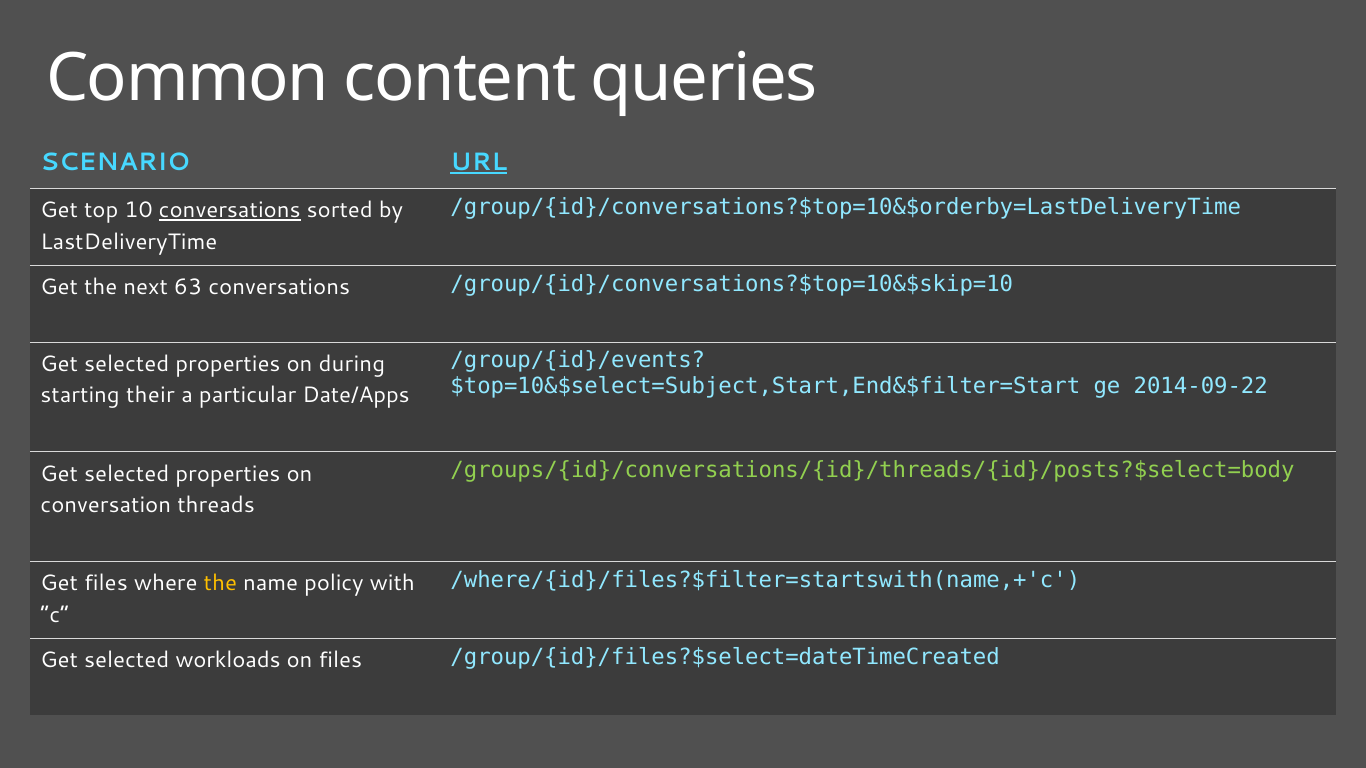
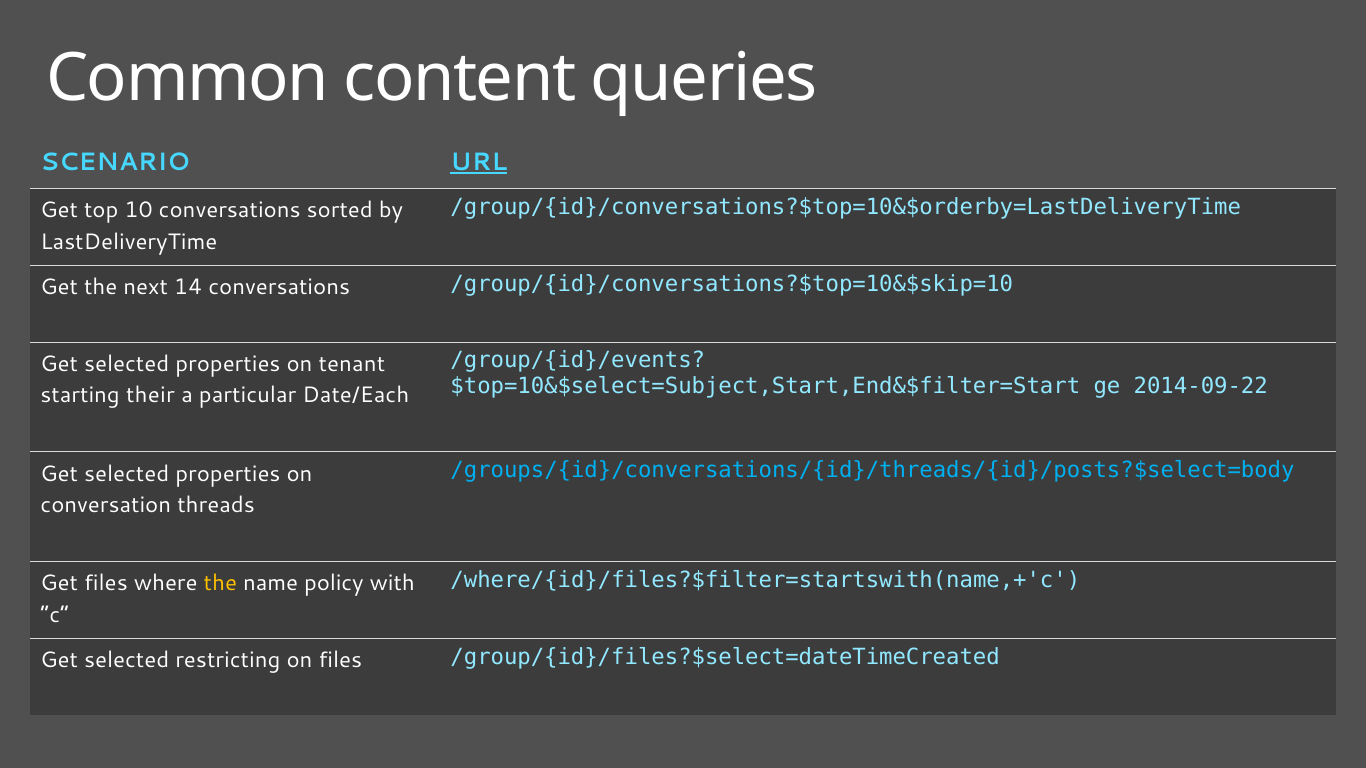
conversations underline: present -> none (230, 211)
63: 63 -> 14 (188, 287)
during: during -> tenant (352, 364)
Date/Apps: Date/Apps -> Date/Each (356, 396)
/groups/{id}/conversations/{id}/threads/{id}/posts?$select=body colour: light green -> light blue (873, 470)
workloads: workloads -> restricting (228, 661)
